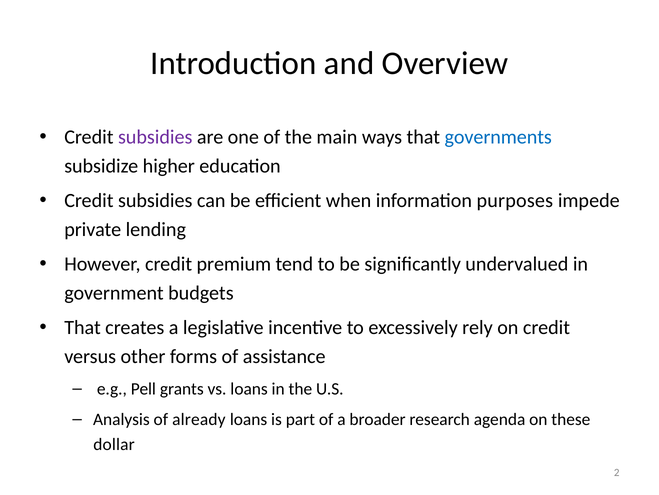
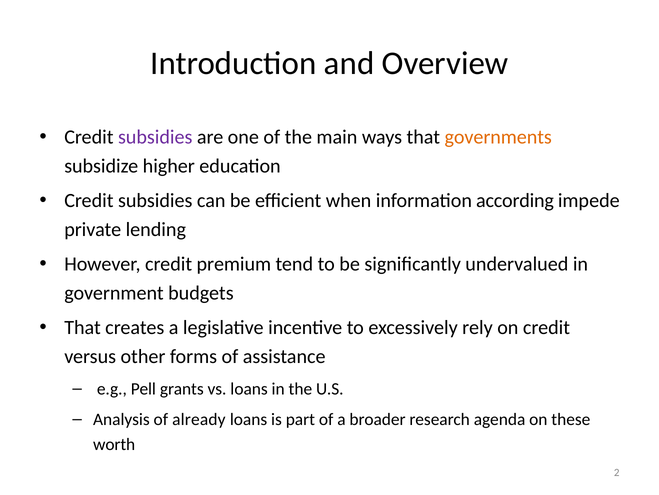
governments colour: blue -> orange (498, 137)
purposes: purposes -> according (515, 200)
dollar: dollar -> worth (114, 444)
